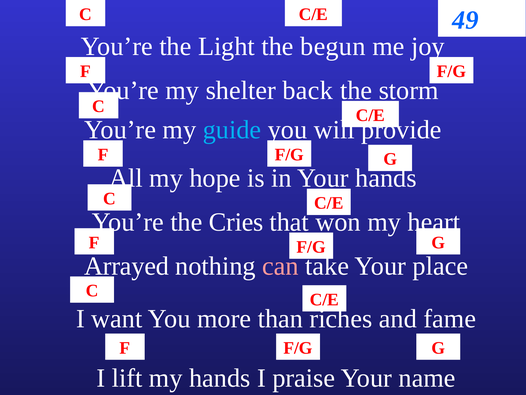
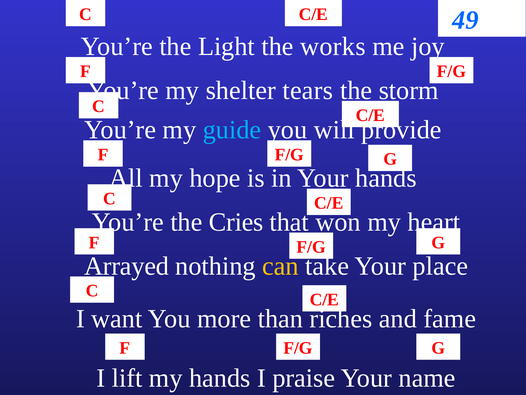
begun: begun -> works (333, 46)
back: back -> tears (308, 90)
can colour: pink -> yellow (280, 266)
